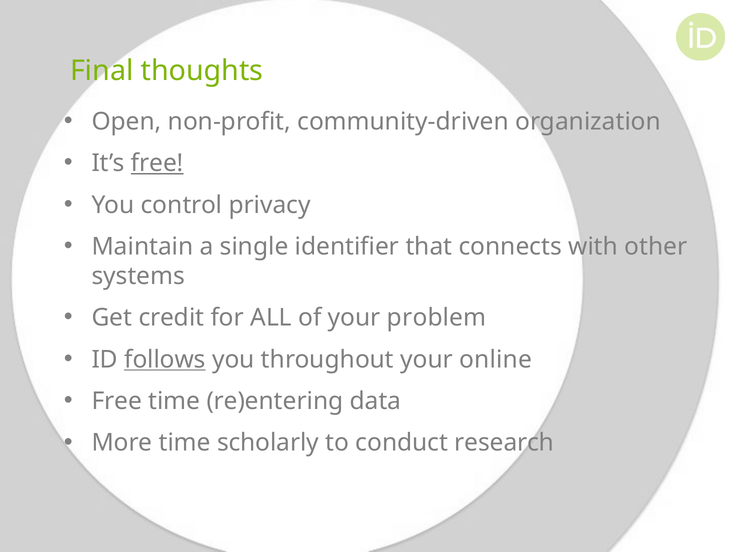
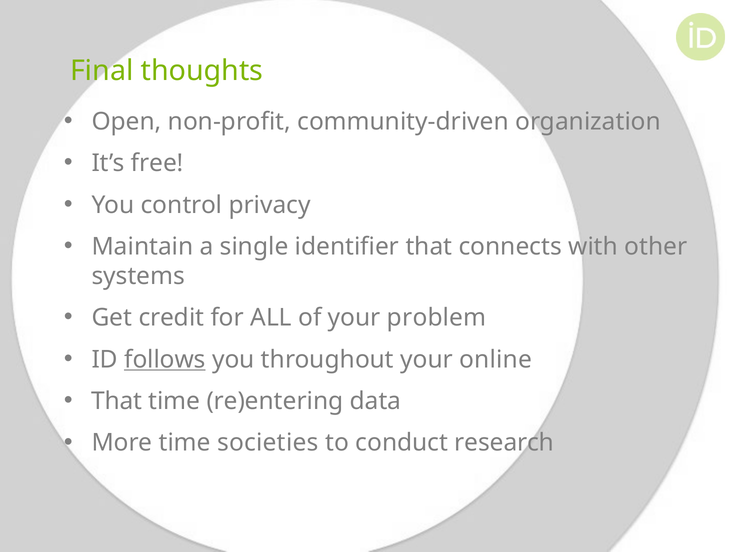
free underline: present -> none (157, 163)
Free: Free -> That (117, 402)
scholarly: scholarly -> societies (268, 443)
